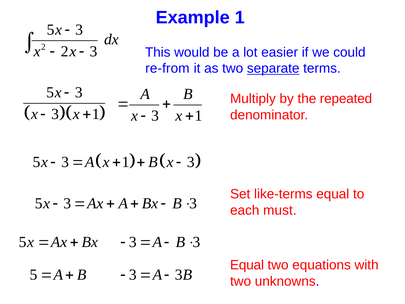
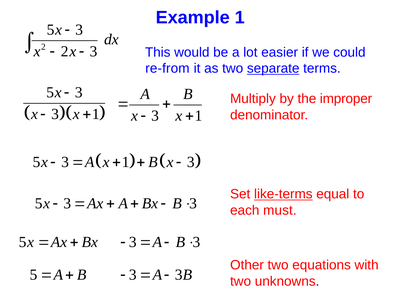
repeated: repeated -> improper (346, 99)
like-terms underline: none -> present (283, 194)
Equal: Equal -> Other (247, 265)
